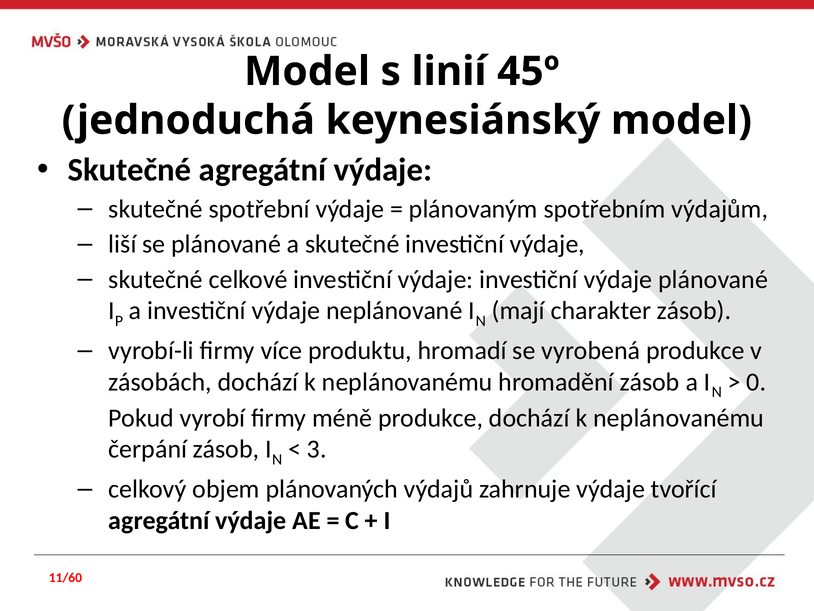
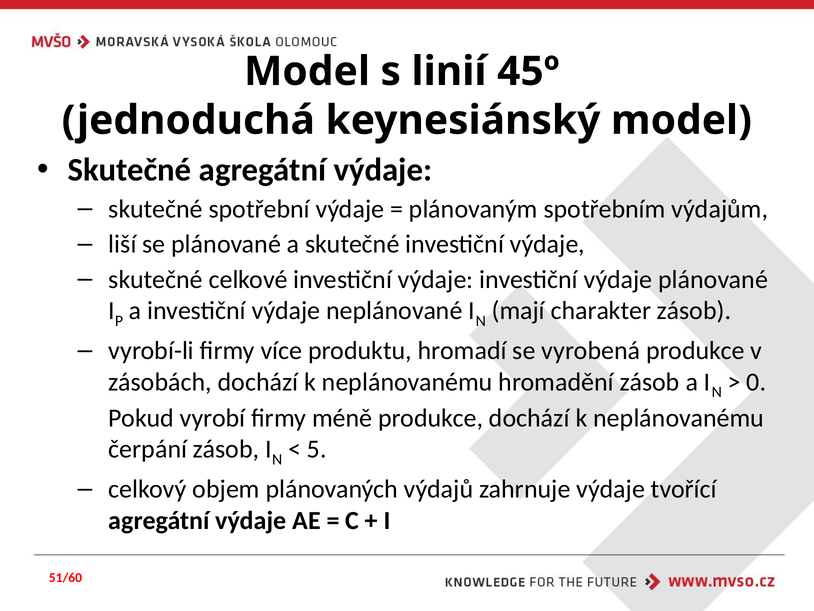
3: 3 -> 5 (317, 449)
11/60: 11/60 -> 51/60 (65, 578)
